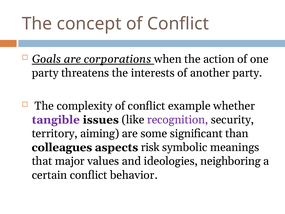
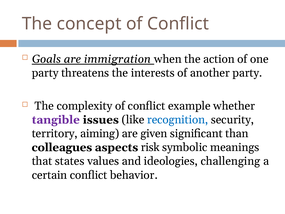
corporations: corporations -> immigration (118, 59)
recognition colour: purple -> blue (178, 120)
some: some -> given (154, 133)
major: major -> states (70, 161)
neighboring: neighboring -> challenging (230, 161)
